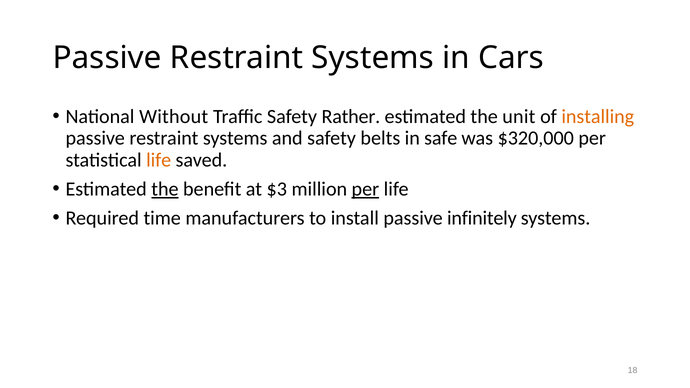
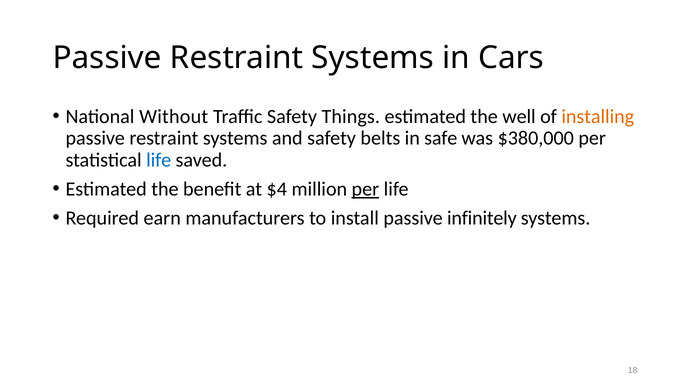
Rather: Rather -> Things (351, 117)
unit: unit -> well (519, 117)
$320,000: $320,000 -> $380,000 (536, 138)
life colour: orange -> blue (159, 160)
the underline: present -> none (165, 189)
$3: $3 -> $4 (277, 189)
time: time -> earn (162, 218)
